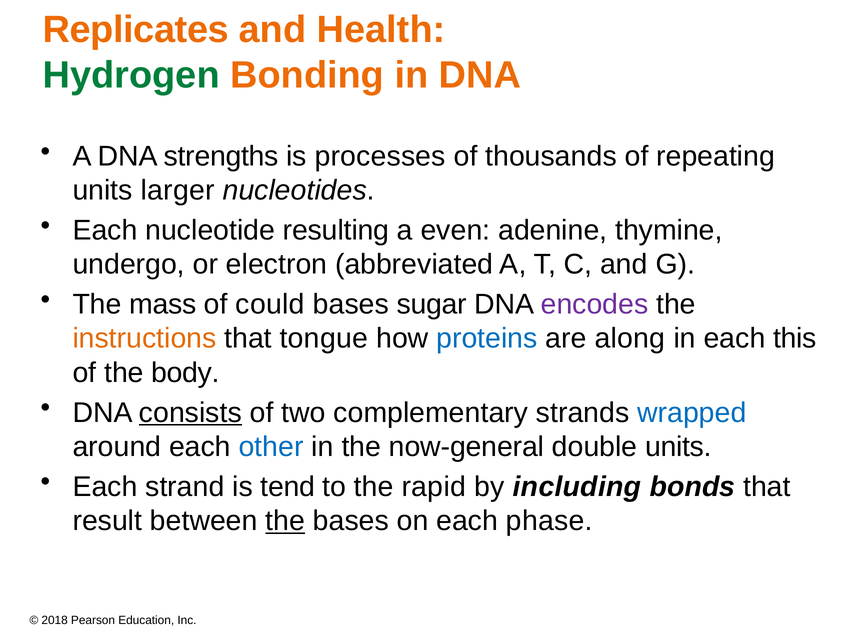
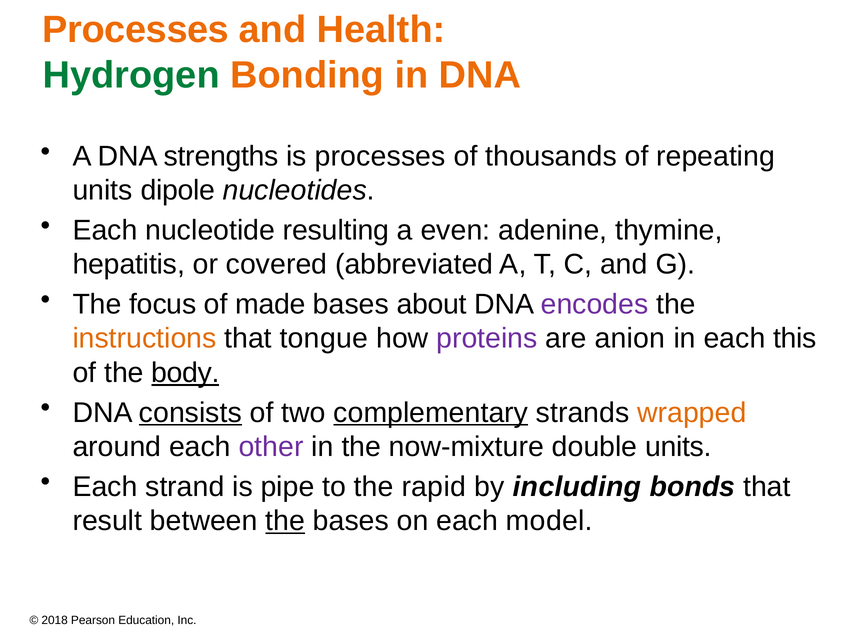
Replicates: Replicates -> Processes (136, 30)
larger: larger -> dipole (178, 190)
undergo: undergo -> hepatitis (129, 264)
electron: electron -> covered (277, 264)
mass: mass -> focus (163, 304)
could: could -> made (270, 304)
sugar: sugar -> about (432, 304)
proteins colour: blue -> purple (487, 338)
along: along -> anion (630, 338)
body underline: none -> present (185, 372)
complementary underline: none -> present (431, 412)
wrapped colour: blue -> orange (692, 412)
other colour: blue -> purple (271, 446)
now-general: now-general -> now-mixture (466, 446)
tend: tend -> pipe (288, 486)
phase: phase -> model (549, 520)
